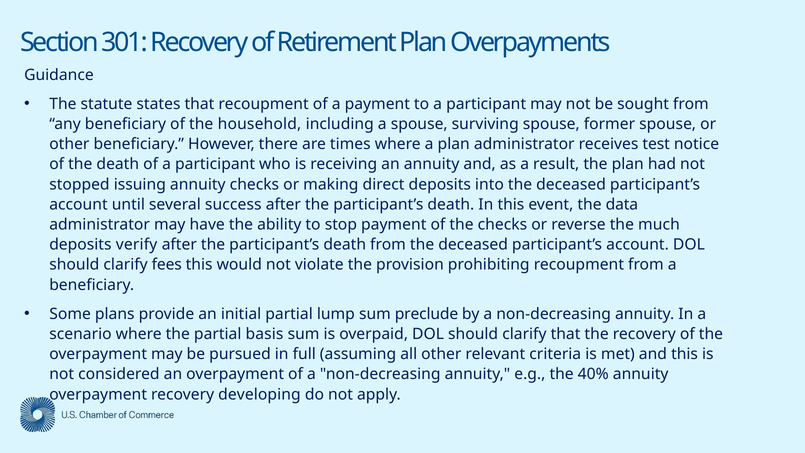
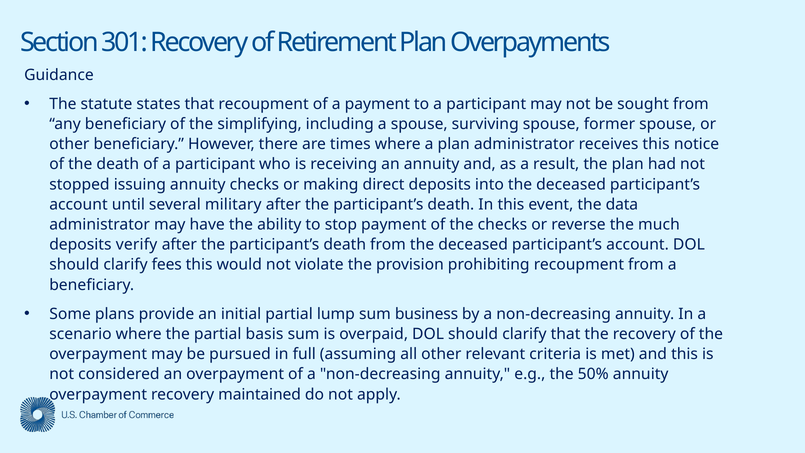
household: household -> simplifying (260, 124)
receives test: test -> this (656, 144)
success: success -> military (233, 204)
preclude: preclude -> business (427, 314)
40%: 40% -> 50% (593, 374)
developing: developing -> maintained (260, 394)
